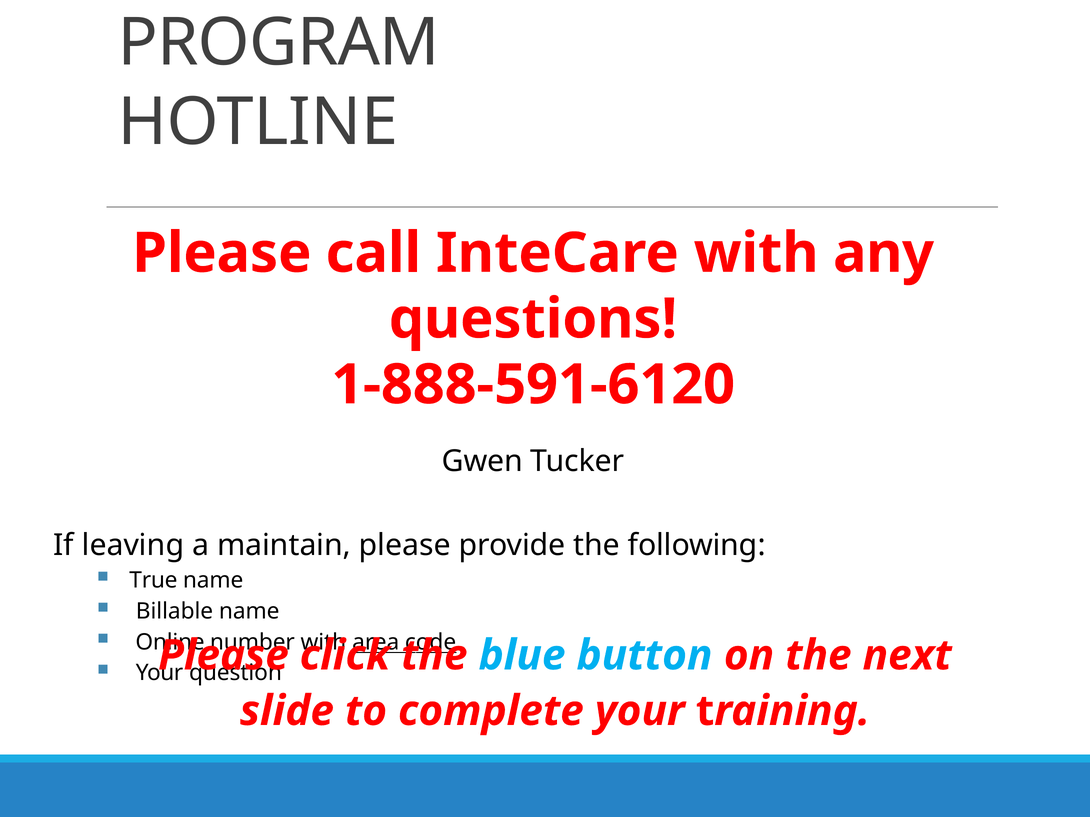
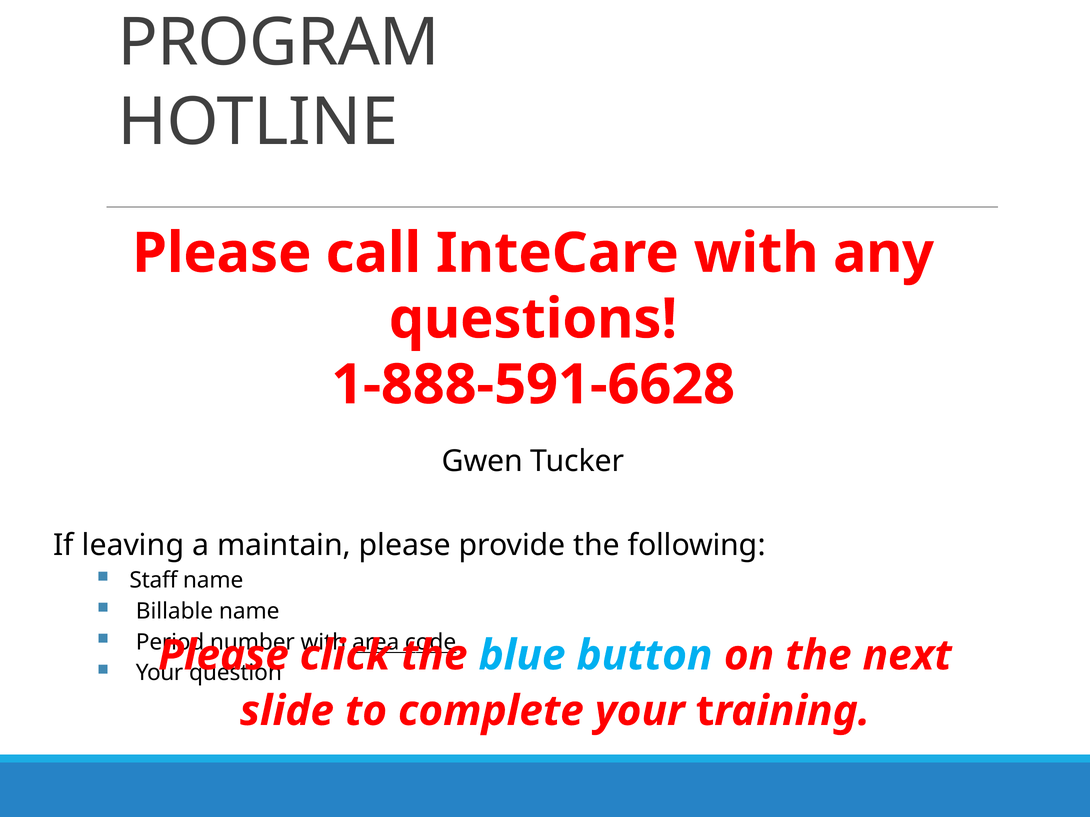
1-888-591-6120: 1-888-591-6120 -> 1-888-591-6628 (533, 385)
True: True -> Staff (153, 581)
Online: Online -> Period (170, 642)
